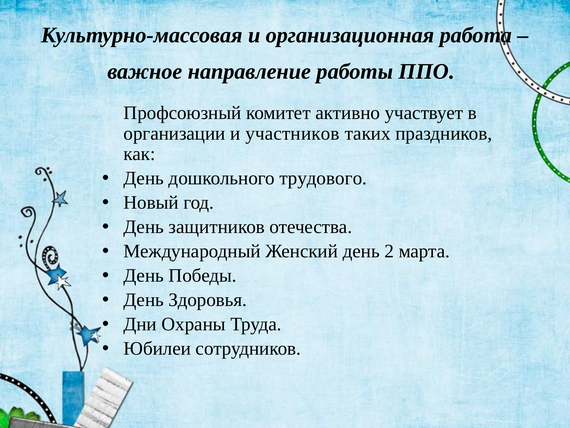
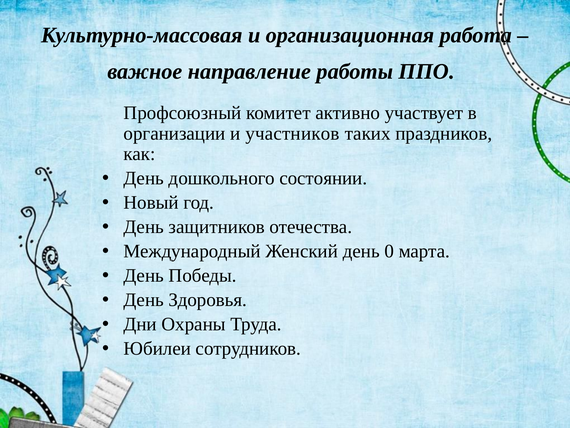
трудового: трудового -> состоянии (323, 178)
2: 2 -> 0 (389, 251)
